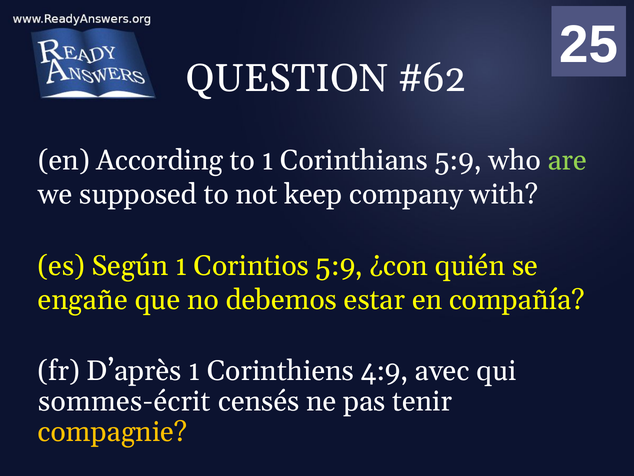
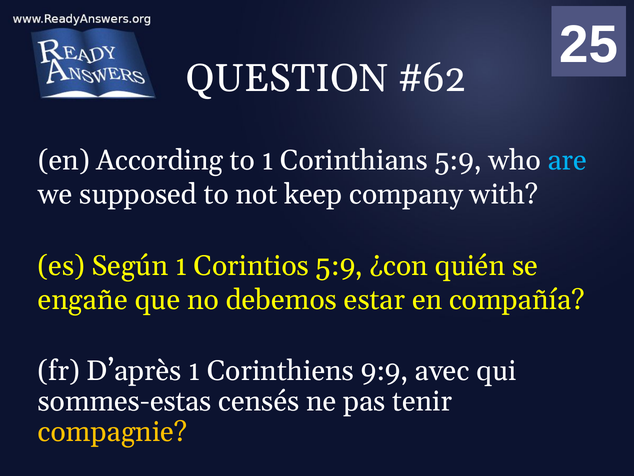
are colour: light green -> light blue (567, 160)
4:9: 4:9 -> 9:9 (384, 371)
sommes-écrit: sommes-écrit -> sommes-estas (125, 401)
